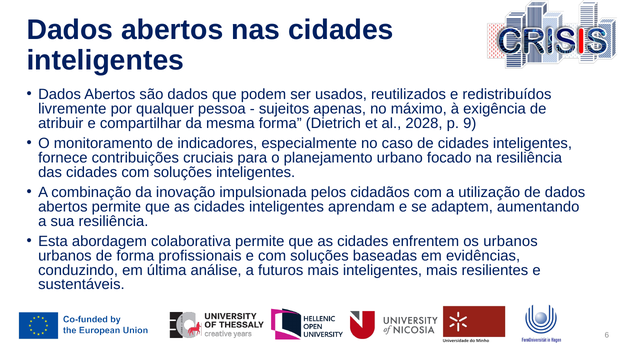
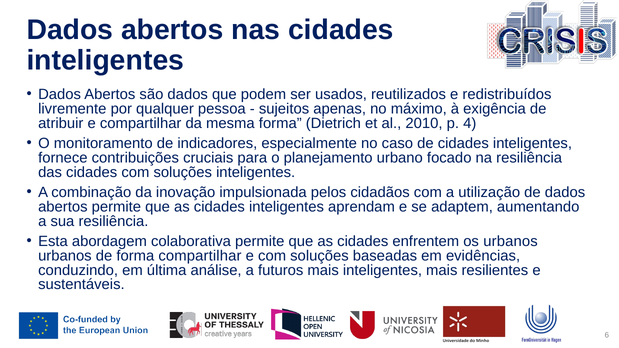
2028: 2028 -> 2010 (424, 123)
9: 9 -> 4 (470, 123)
forma profissionais: profissionais -> compartilhar (200, 256)
